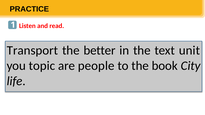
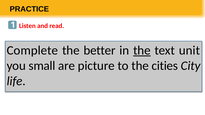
Transport: Transport -> Complete (32, 51)
the underline: none -> present (142, 51)
topic: topic -> small (42, 66)
people: people -> picture (96, 66)
book: book -> cities (165, 66)
